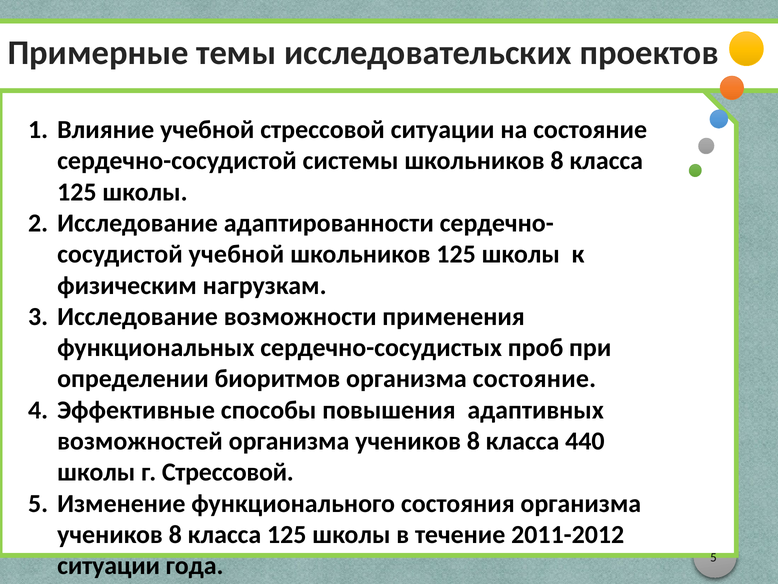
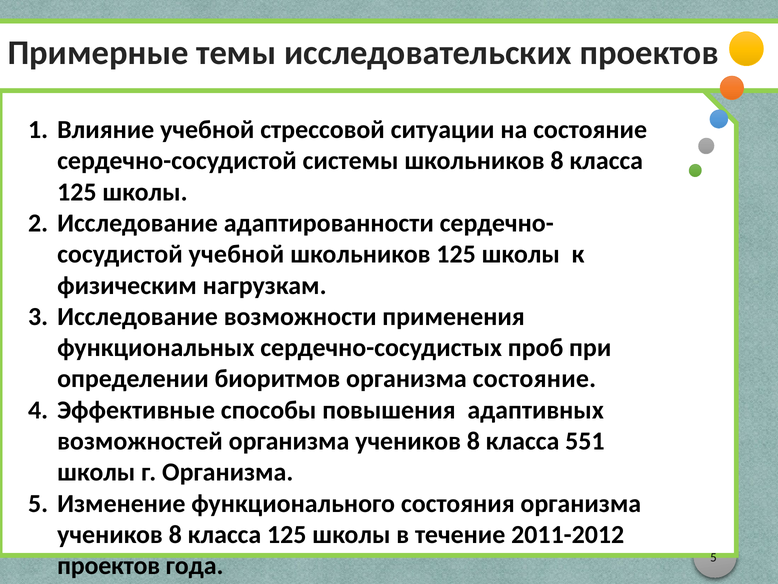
440: 440 -> 551 (585, 441)
г Стрессовой: Стрессовой -> Организма (228, 472)
ситуации: ситуации -> проектов (109, 565)
